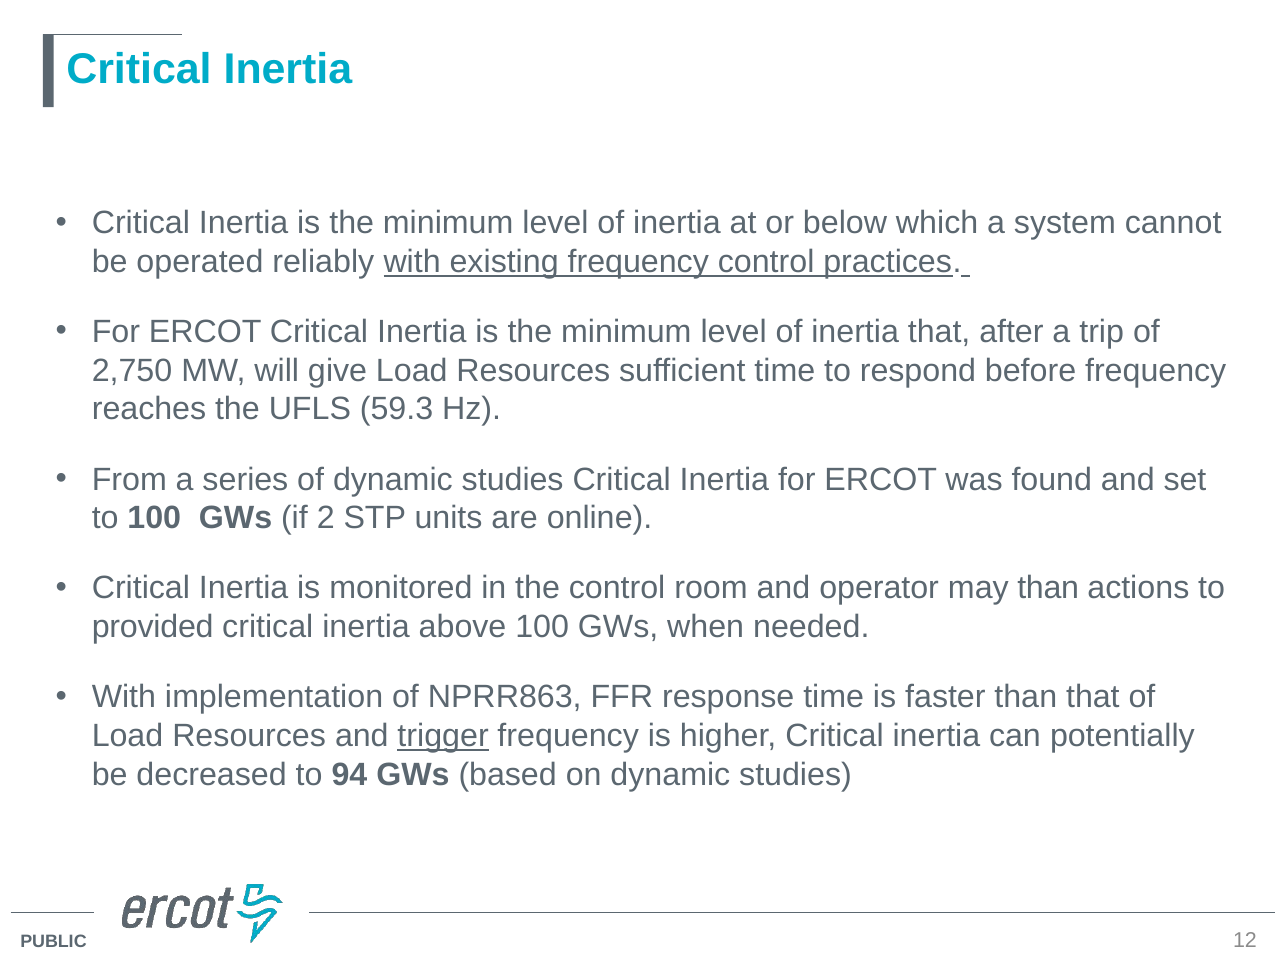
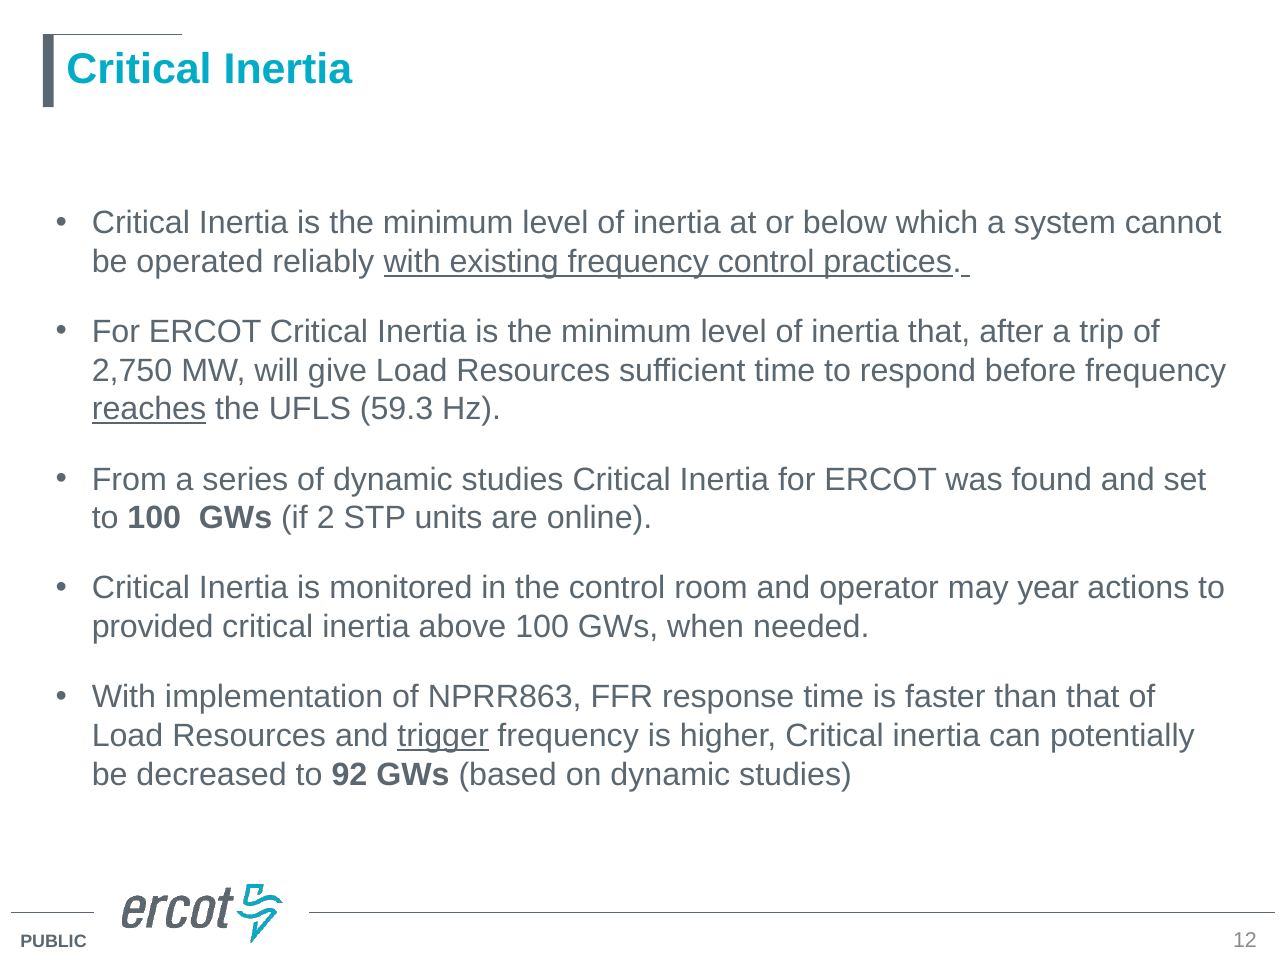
reaches underline: none -> present (149, 409)
may than: than -> year (1048, 588)
94: 94 -> 92 (350, 774)
